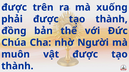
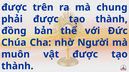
xuống: xuống -> chung (112, 7)
